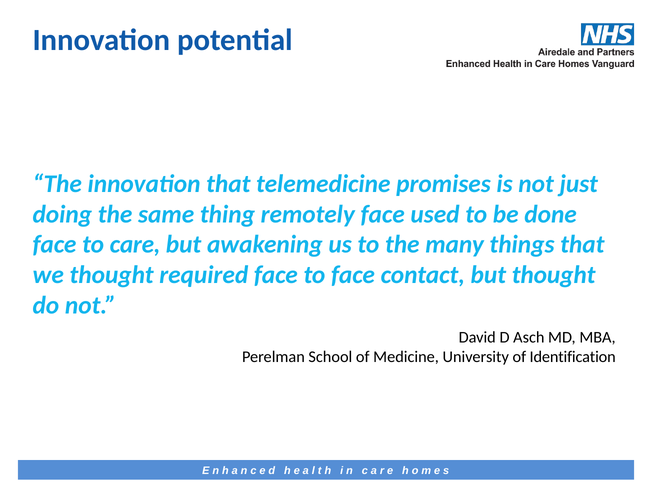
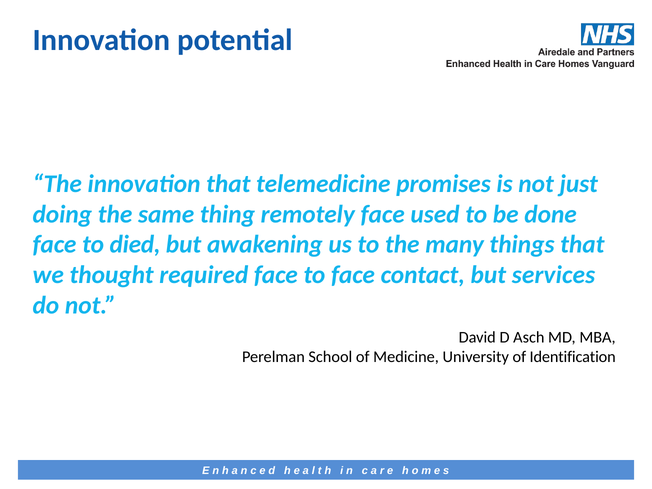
care: care -> died (135, 245)
but thought: thought -> services (554, 275)
